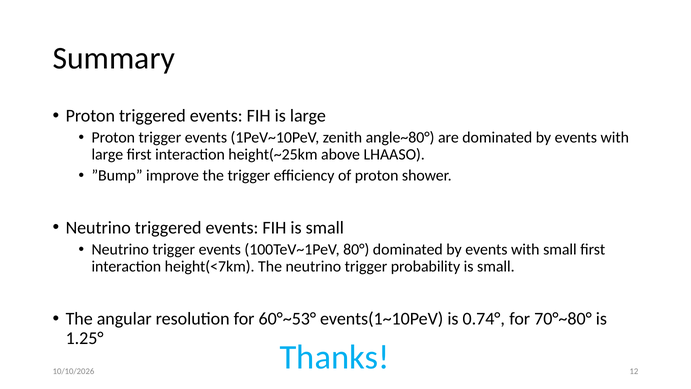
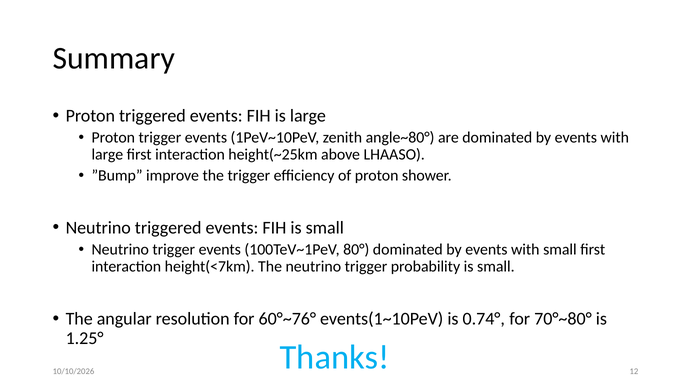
60°~53°: 60°~53° -> 60°~76° (287, 318)
